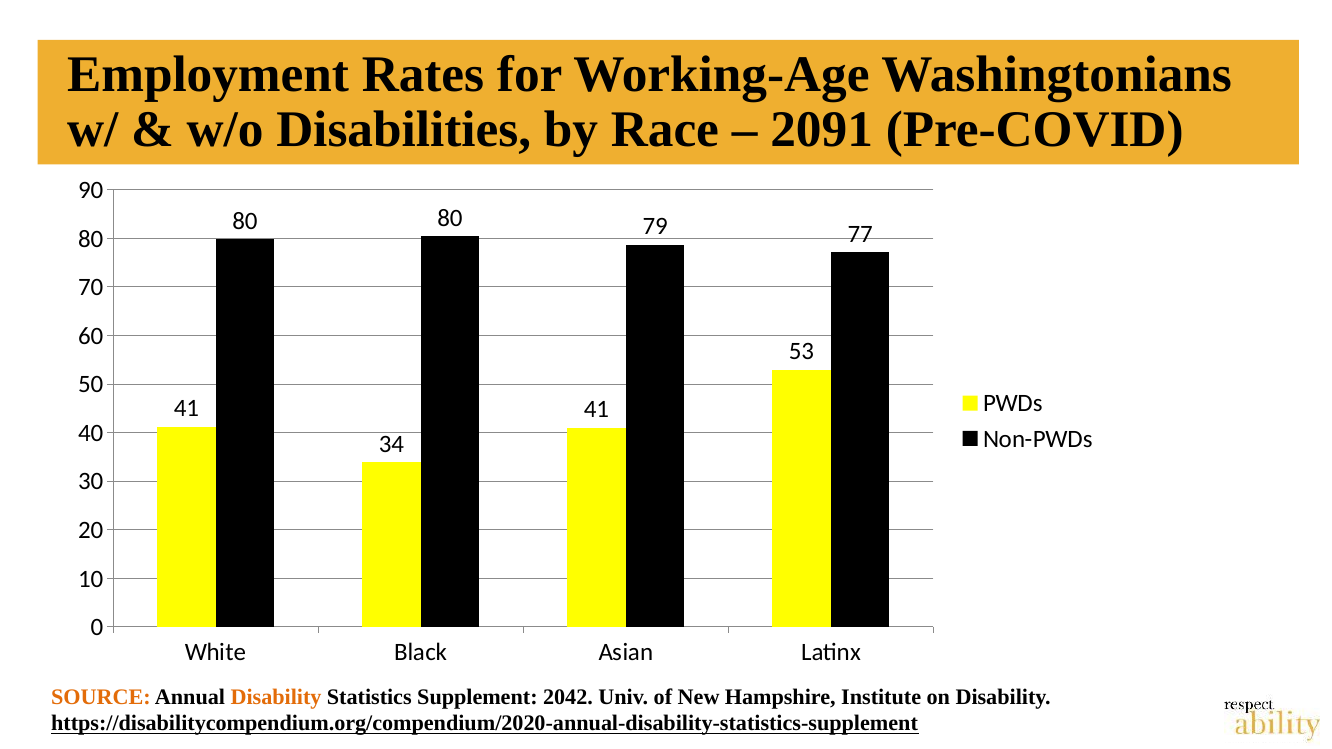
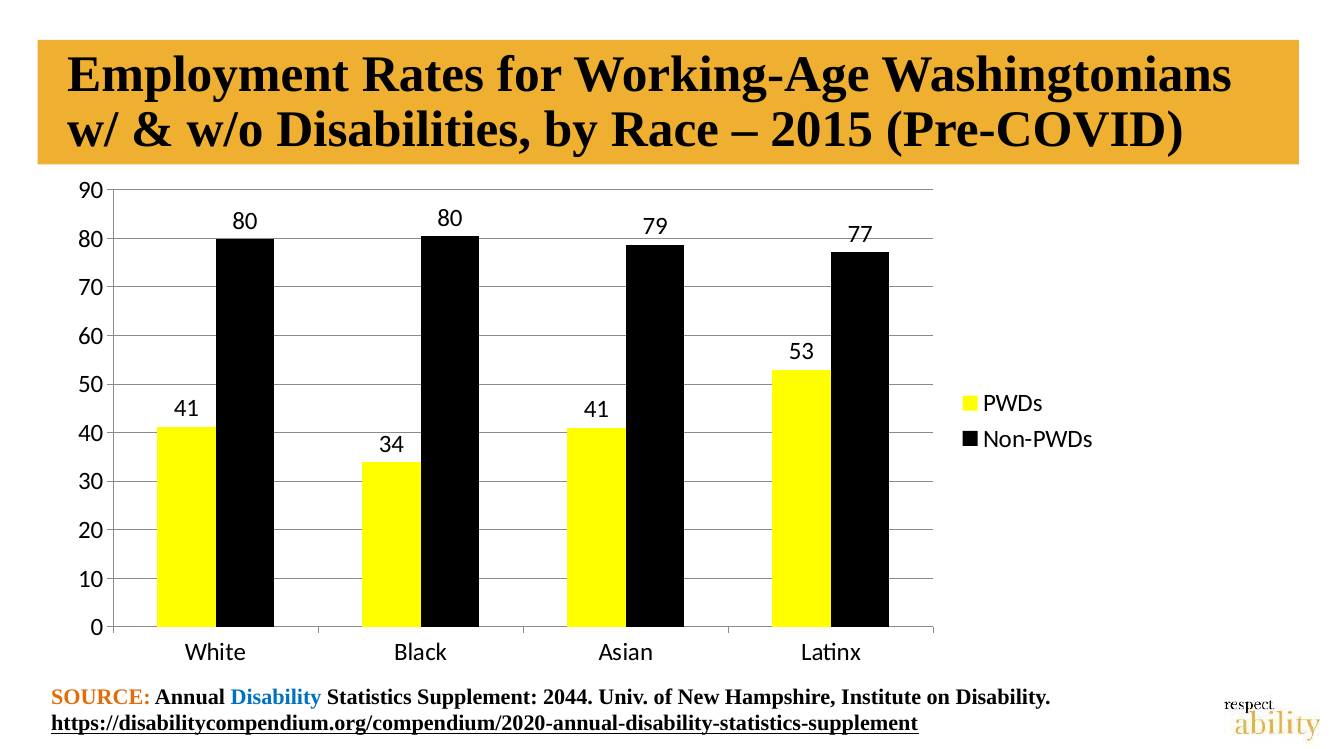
2091: 2091 -> 2015 (822, 130)
Disability colour: orange -> blue (276, 697)
2042: 2042 -> 2044 (568, 697)
